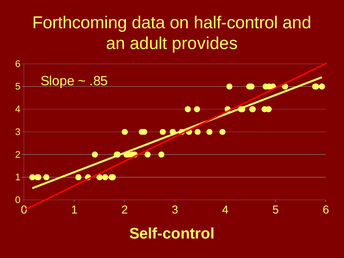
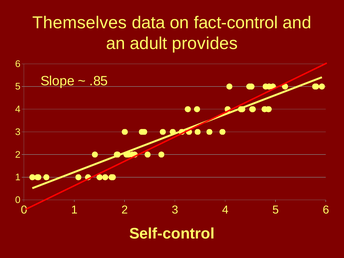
Forthcoming: Forthcoming -> Themselves (80, 23)
half-control: half-control -> fact-control (236, 23)
